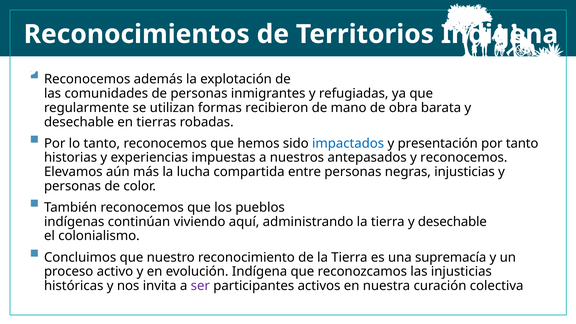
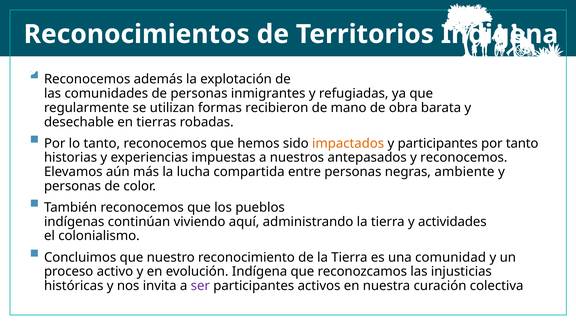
impactados colour: blue -> orange (348, 143)
y presentación: presentación -> participantes (438, 143)
negras injusticias: injusticias -> ambiente (464, 172)
tierra y desechable: desechable -> actividades (452, 222)
supremacía: supremacía -> comunidad (451, 257)
